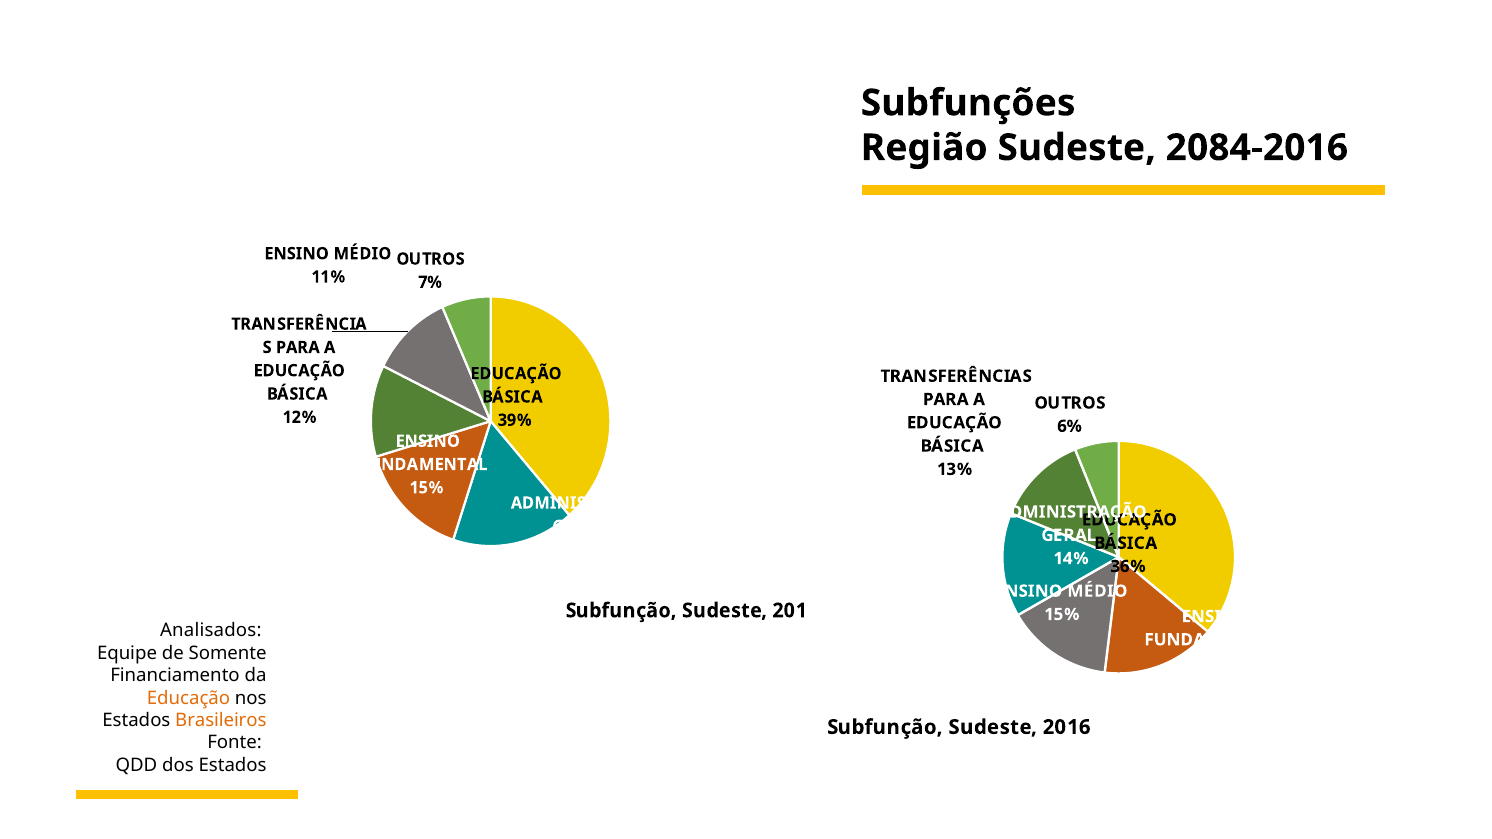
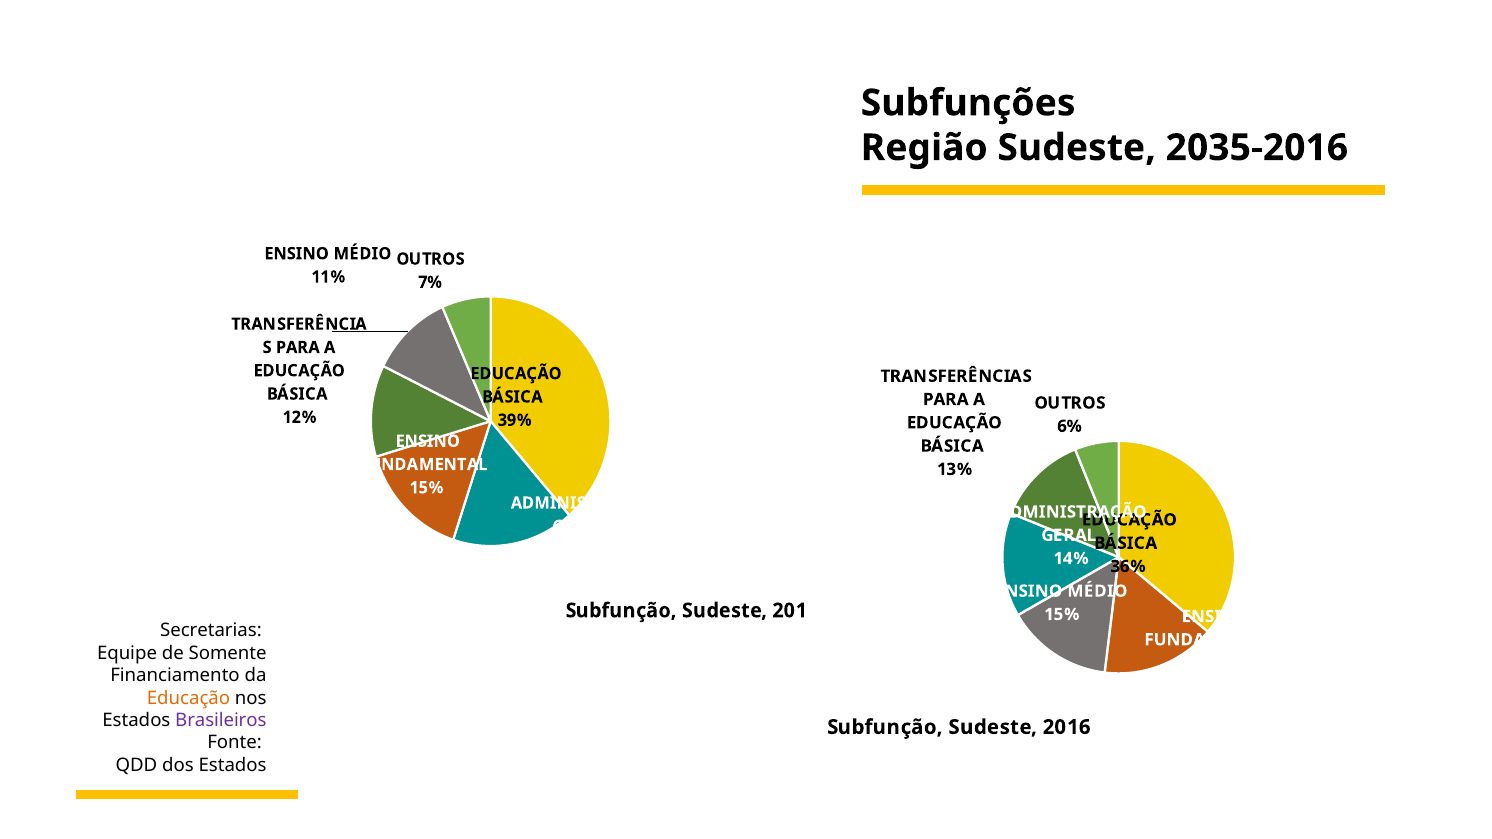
2084-2016: 2084-2016 -> 2035-2016 (1257, 148)
Analisados: Analisados -> Secretarias (211, 631)
Brasileiros colour: orange -> purple (221, 721)
